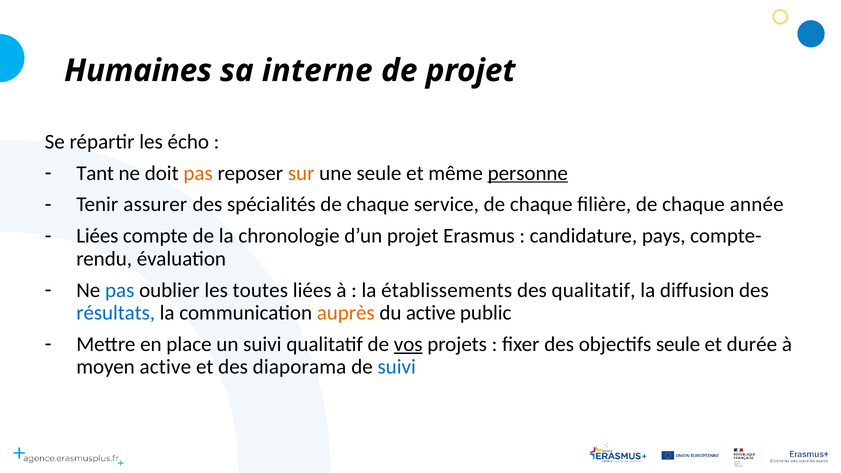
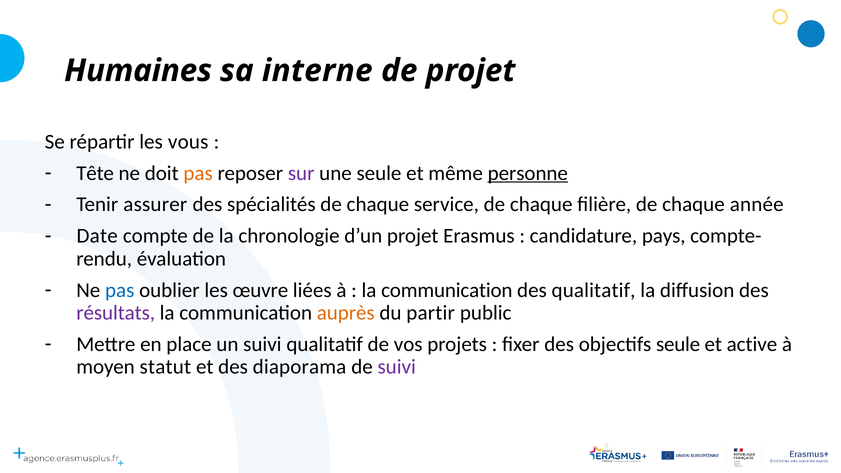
écho: écho -> vous (188, 142)
Tant: Tant -> Tête (95, 173)
sur colour: orange -> purple (301, 173)
Liées: Liées -> Date (97, 236)
toutes: toutes -> œuvre (260, 290)
établissements: établissements -> communication (447, 290)
résultats colour: blue -> purple (116, 313)
du active: active -> partir (431, 313)
vos underline: present -> none (408, 344)
durée: durée -> active (752, 344)
moyen active: active -> statut (165, 367)
suivi colour: blue -> purple (397, 367)
